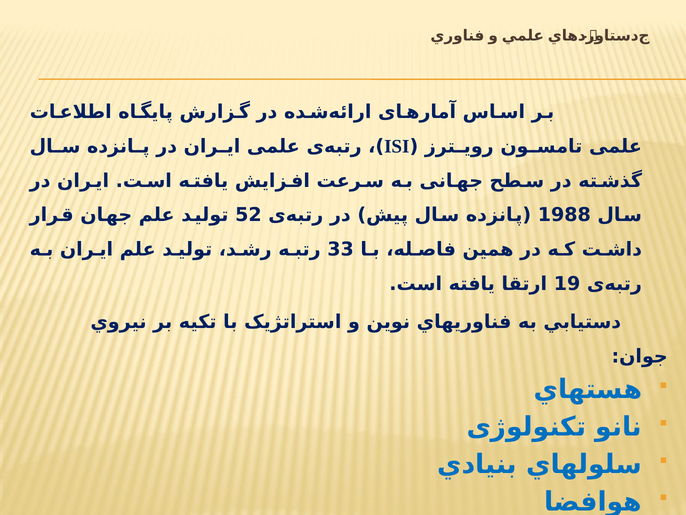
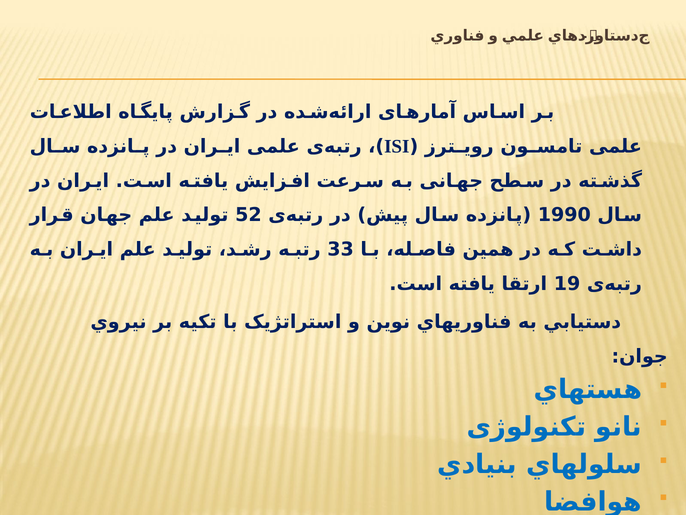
1988: 1988 -> 1990 (564, 215)
